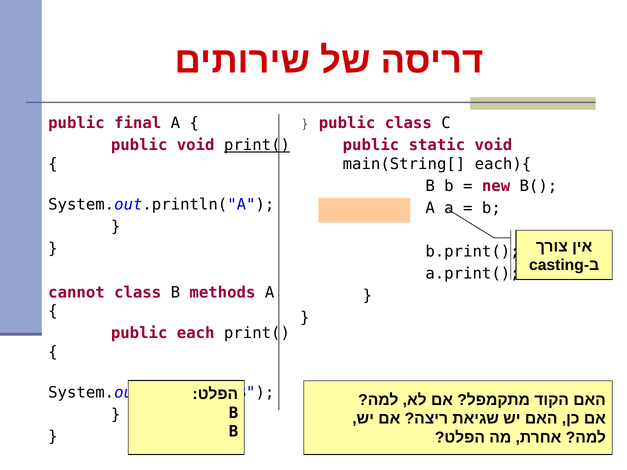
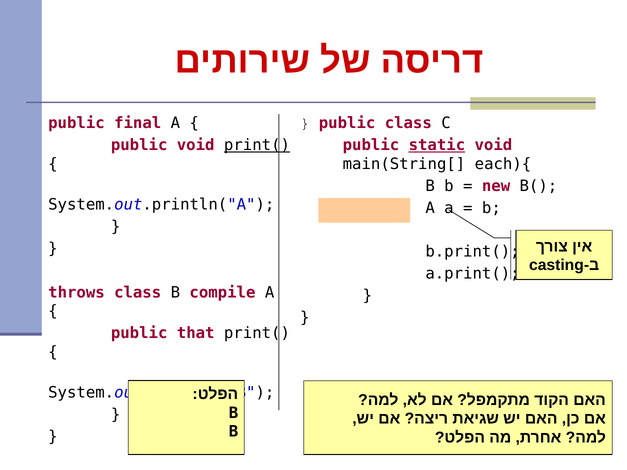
static underline: none -> present (437, 145)
cannot: cannot -> throws (76, 293)
methods: methods -> compile (222, 293)
each: each -> that (196, 333)
